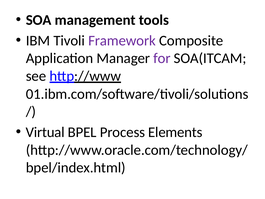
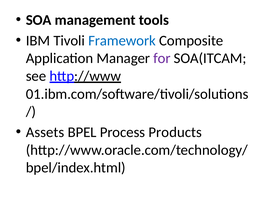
Framework colour: purple -> blue (122, 41)
Virtual: Virtual -> Assets (45, 132)
Elements: Elements -> Products (175, 132)
